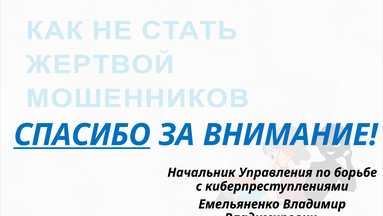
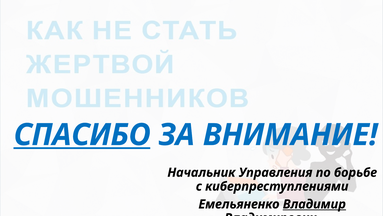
Владимир underline: none -> present (314, 204)
